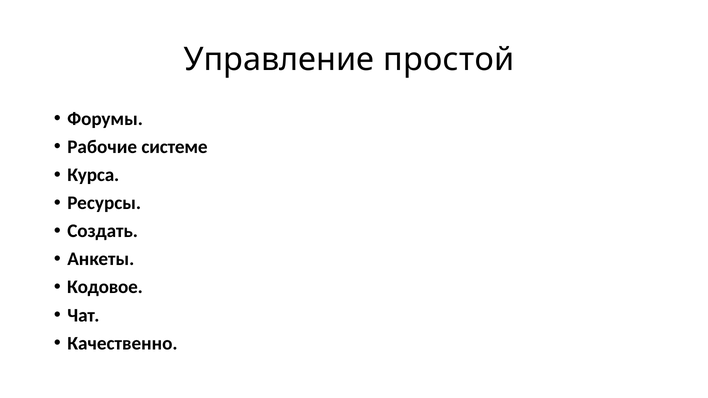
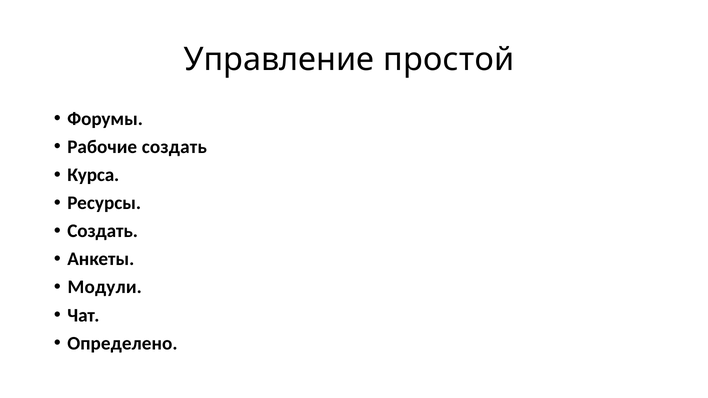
Рабочие системе: системе -> создать (174, 147)
Кодовое: Кодовое -> Модули (105, 287)
Качественно: Качественно -> Определено (122, 344)
